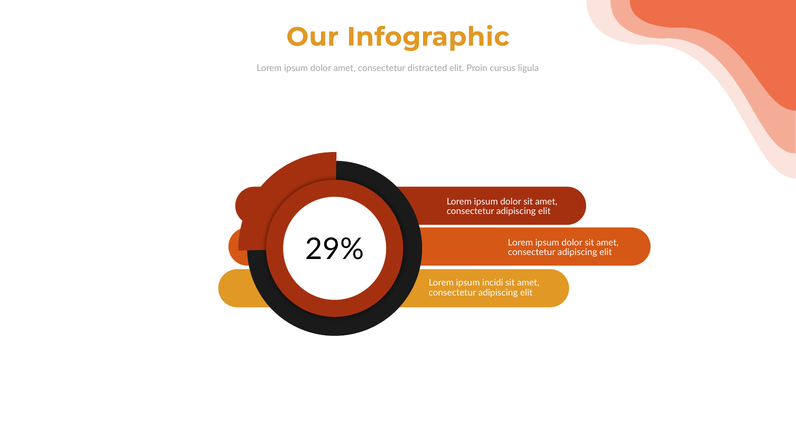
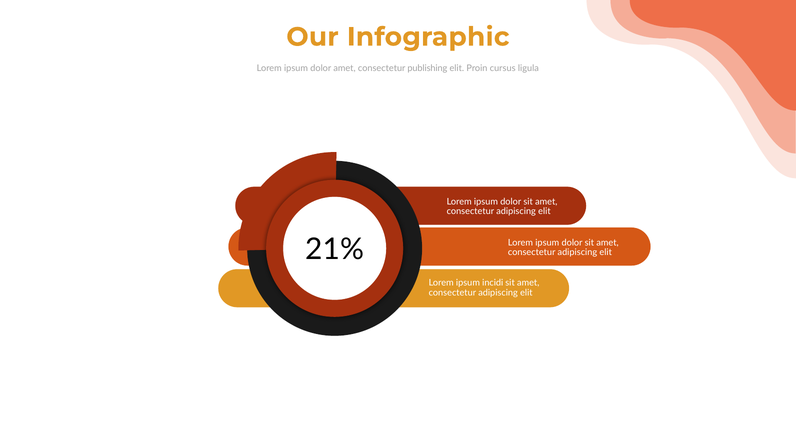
distracted: distracted -> publishing (427, 68)
29%: 29% -> 21% (335, 249)
